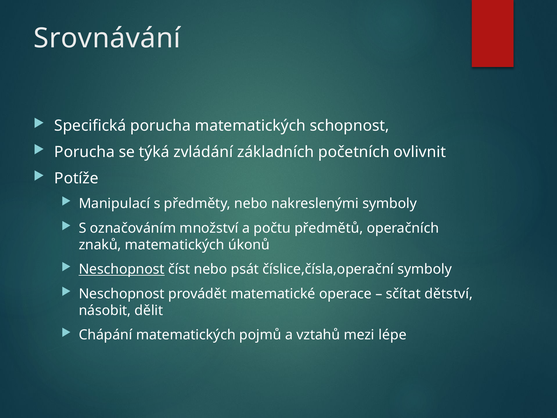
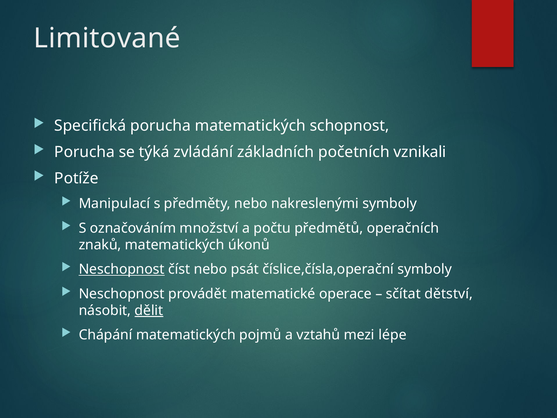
Srovnávání: Srovnávání -> Limitované (107, 38)
ovlivnit: ovlivnit -> vznikali (420, 152)
dělit underline: none -> present (149, 310)
